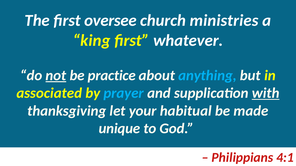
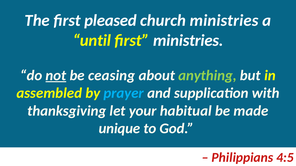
oversee: oversee -> pleased (110, 21)
king: king -> until (92, 41)
first whatever: whatever -> ministries (188, 41)
practice: practice -> ceasing (112, 76)
anything colour: light blue -> light green (207, 76)
associated: associated -> assembled (49, 93)
with underline: present -> none (266, 93)
4:1: 4:1 -> 4:5 (285, 158)
